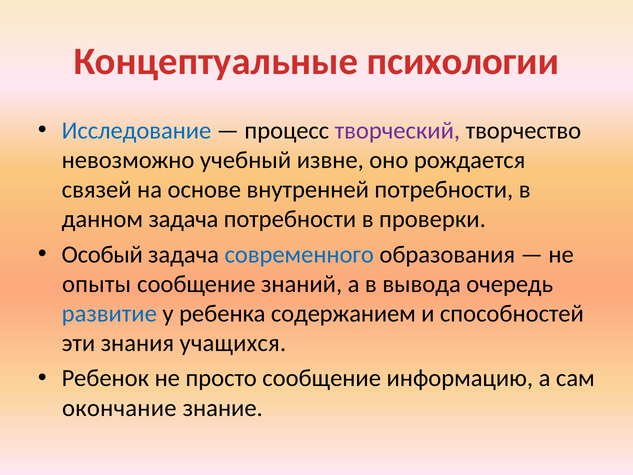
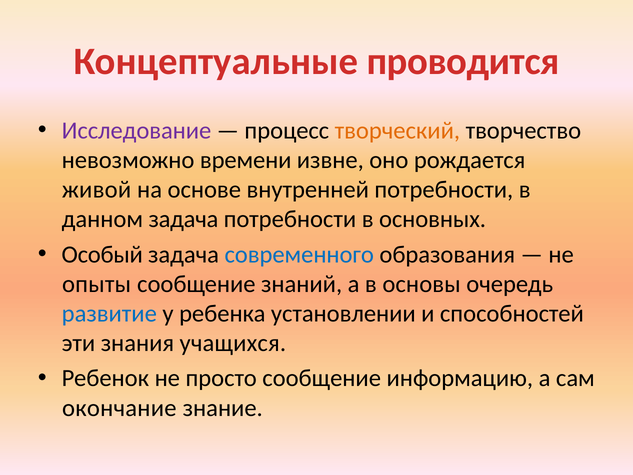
психологии: психологии -> проводится (463, 61)
Исследование colour: blue -> purple (136, 130)
творческий colour: purple -> orange (397, 130)
учебный: учебный -> времени (246, 160)
связей: связей -> живой (97, 190)
проверки: проверки -> основных (433, 219)
вывода: вывода -> основы (422, 284)
содержанием: содержанием -> установлении (343, 313)
